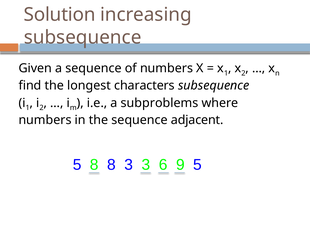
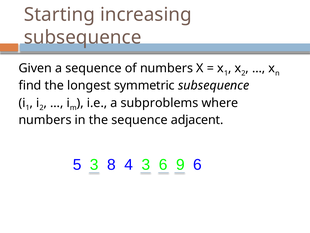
Solution: Solution -> Starting (59, 14)
characters: characters -> symmetric (144, 85)
5 8: 8 -> 3 (94, 164)
8 3: 3 -> 4 (129, 164)
9 5: 5 -> 6 (198, 164)
